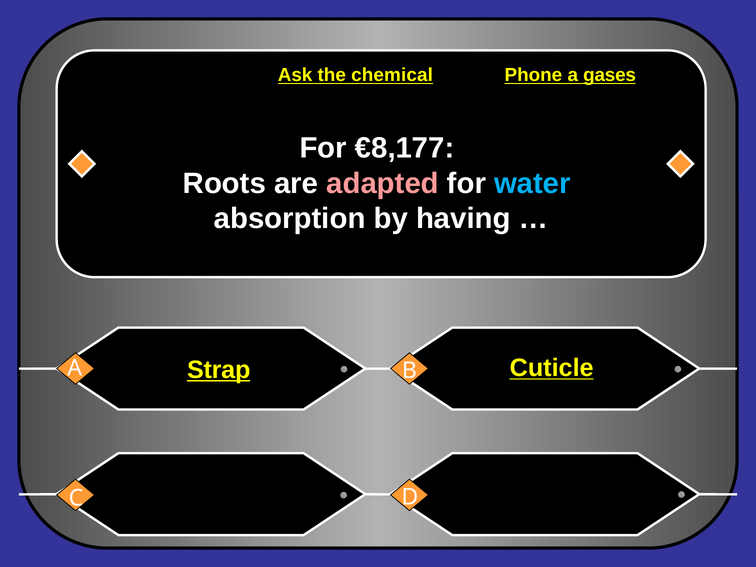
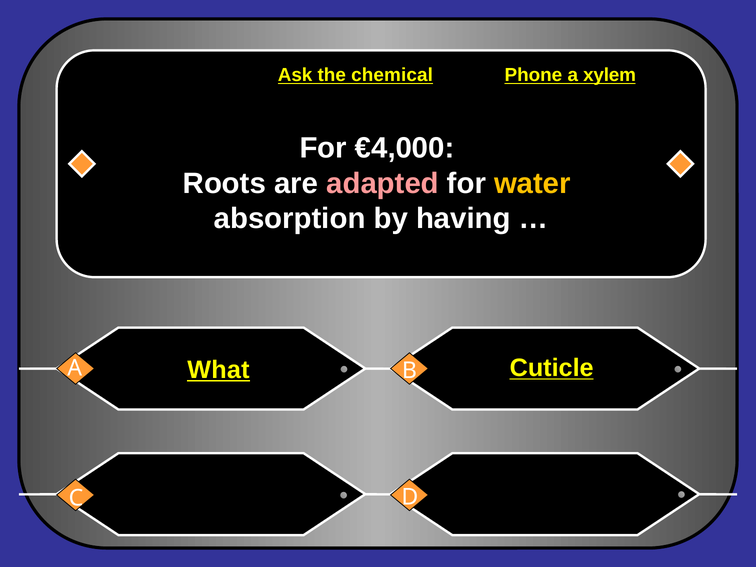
gases: gases -> xylem (610, 75)
€8,177: €8,177 -> €4,000 (405, 148)
water colour: light blue -> yellow (532, 183)
Strap: Strap -> What (218, 370)
